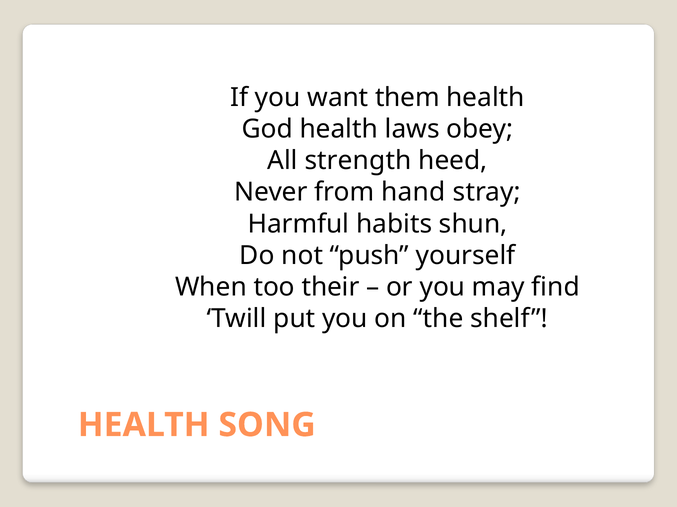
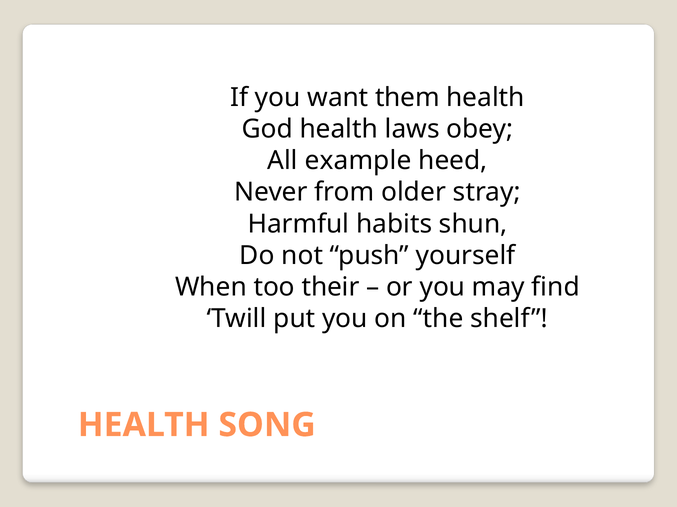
strength: strength -> example (358, 161)
hand: hand -> older (414, 193)
